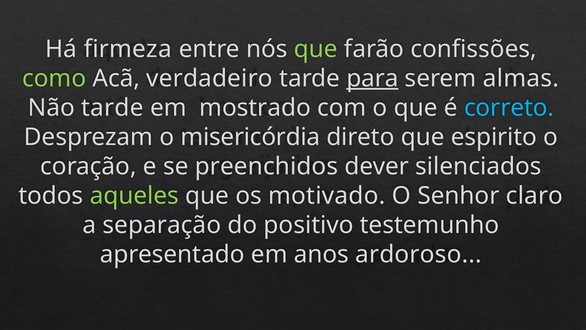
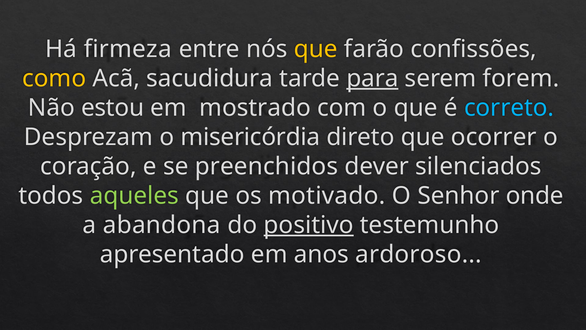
que colour: light green -> yellow (316, 49)
como colour: light green -> yellow (54, 78)
verdadeiro: verdadeiro -> sacudidura (210, 78)
almas: almas -> forem (521, 78)
Não tarde: tarde -> estou (113, 108)
espirito: espirito -> ocorrer (494, 137)
claro: claro -> onde (535, 195)
separação: separação -> abandona (162, 225)
positivo underline: none -> present (309, 225)
